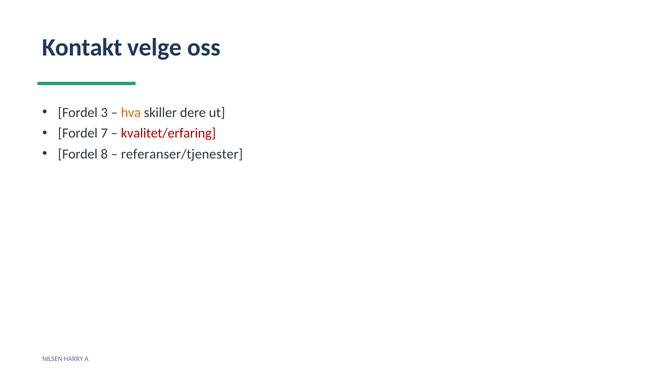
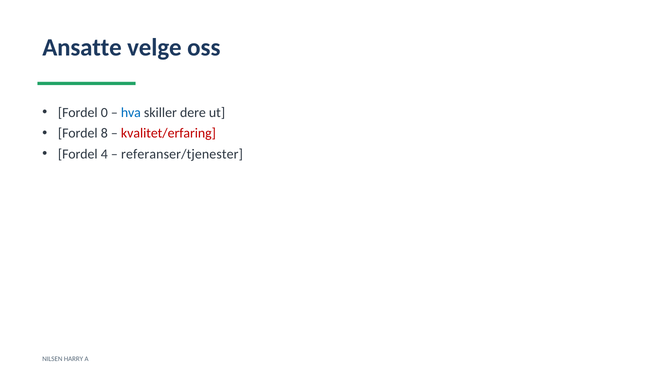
Kontakt: Kontakt -> Ansatte (82, 47)
3: 3 -> 0 (104, 113)
hva colour: orange -> blue (131, 113)
7: 7 -> 8 (104, 133)
8: 8 -> 4 (104, 154)
